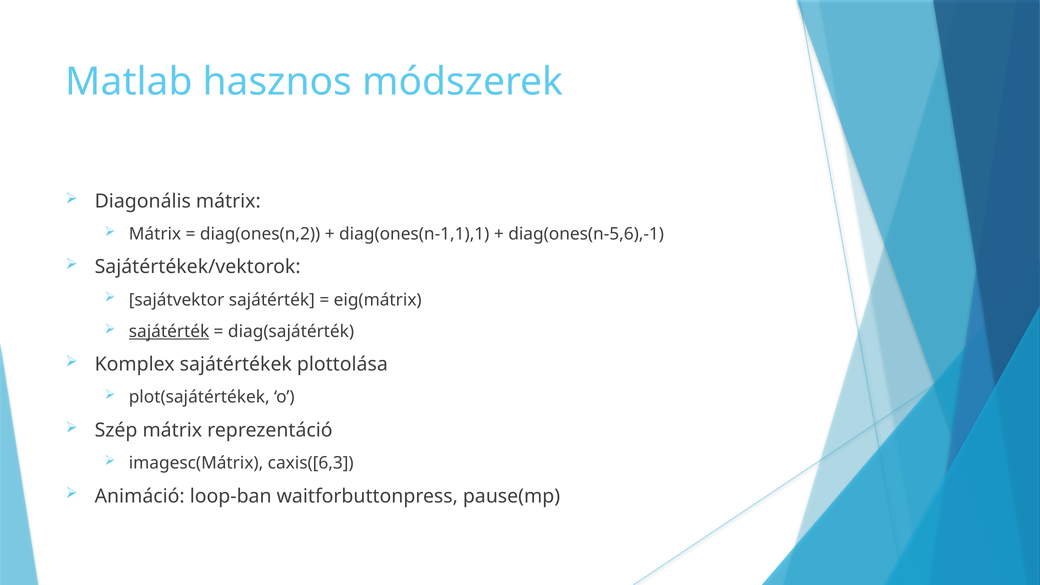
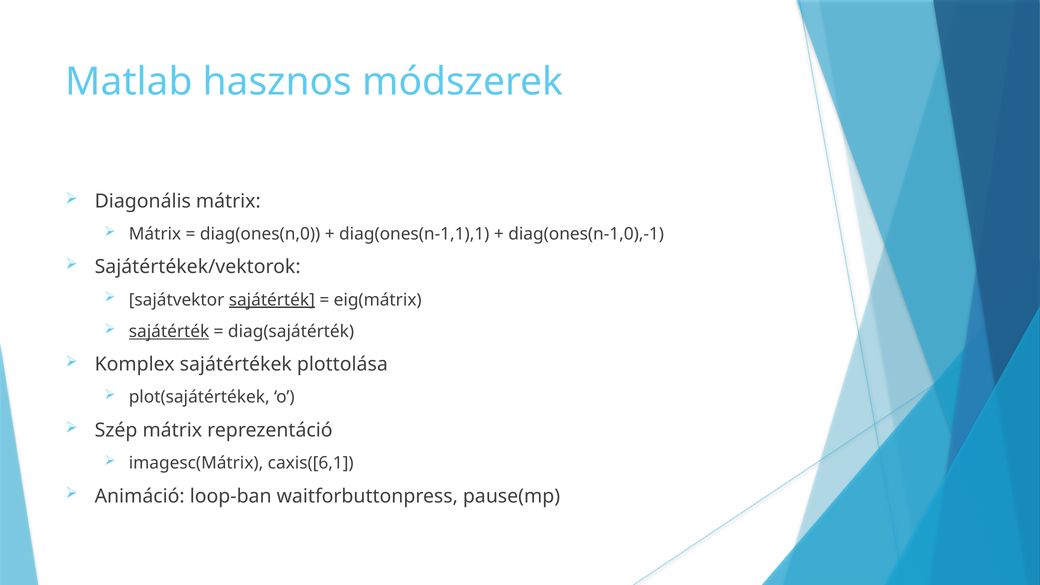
diag(ones(n,2: diag(ones(n,2 -> diag(ones(n,0 (260, 234)
diag(ones(n-5,6),-1: diag(ones(n-5,6),-1 -> diag(ones(n-1,0),-1 (586, 234)
sajátérték underline: none -> present (272, 300)
caxis([6,3: caxis([6,3 -> caxis([6,1 (311, 463)
